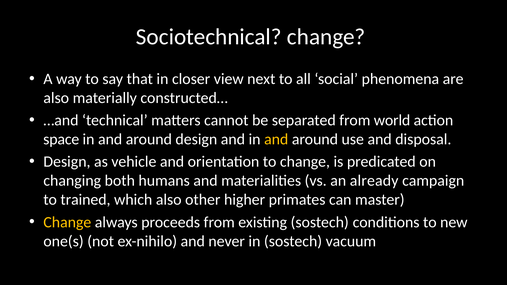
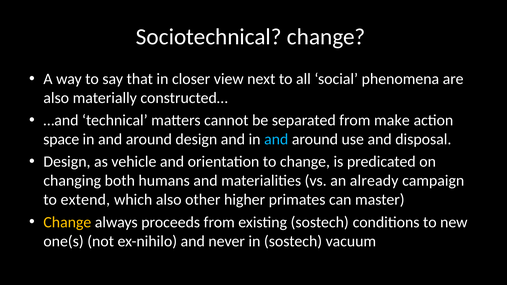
world: world -> make (392, 120)
and colour: yellow -> light blue (276, 139)
trained: trained -> extend (85, 200)
